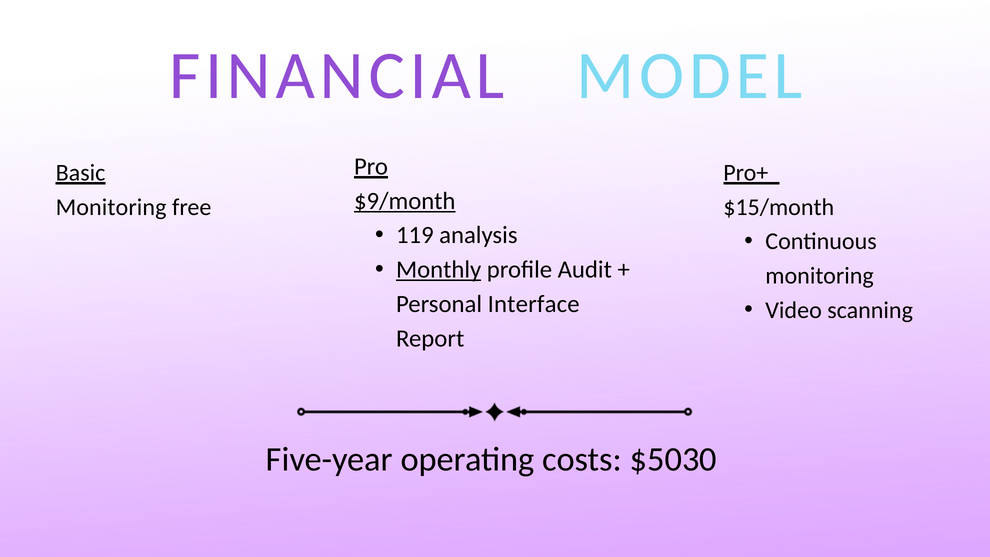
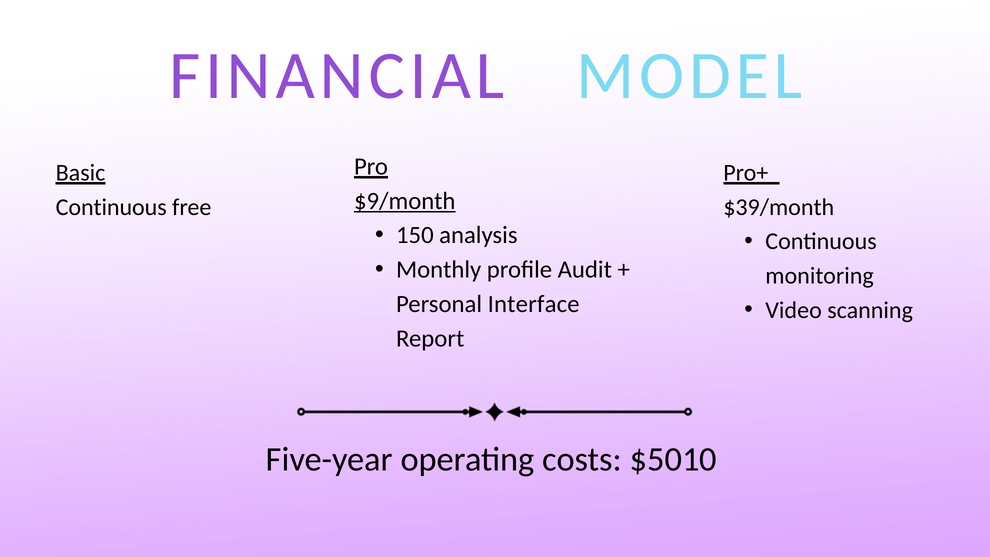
Monitoring: Monitoring -> Continuous (111, 207)
$15/month: $15/month -> $39/month (779, 207)
119: 119 -> 150 (415, 235)
Monthly underline: present -> none (439, 270)
$5030: $5030 -> $5010 (673, 459)
